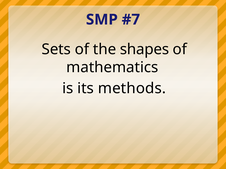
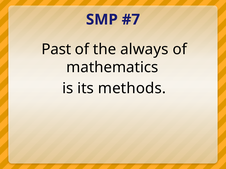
Sets: Sets -> Past (56, 49)
shapes: shapes -> always (144, 49)
